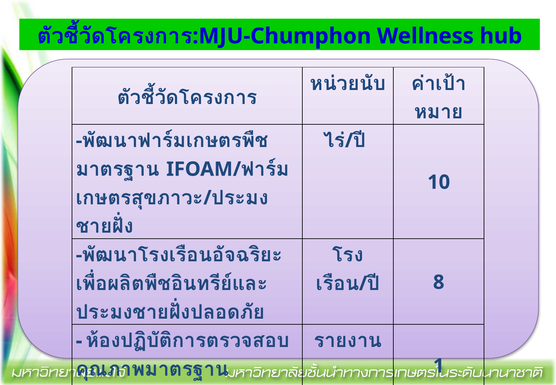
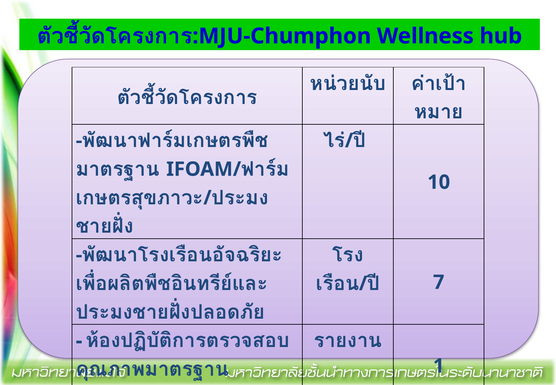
8: 8 -> 7 (439, 282)
